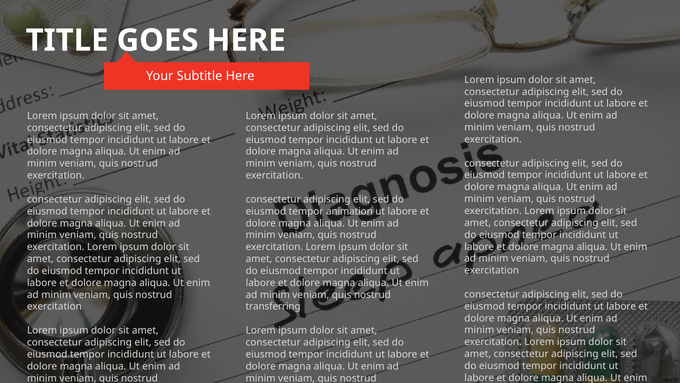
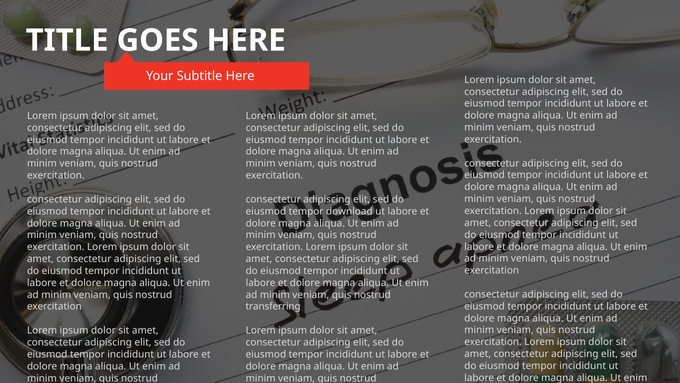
animation: animation -> download (349, 211)
